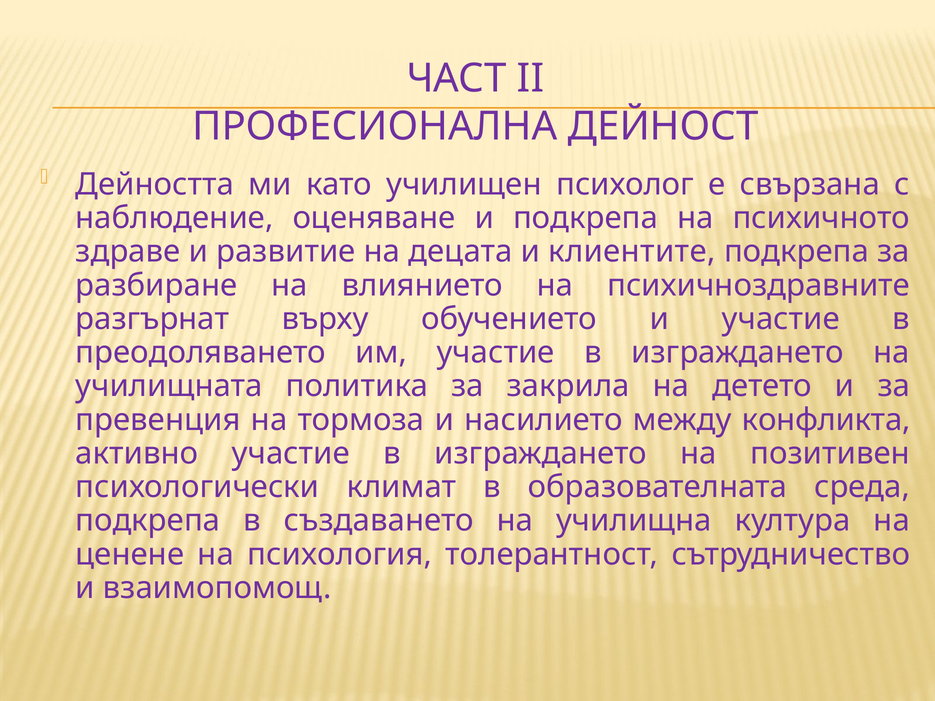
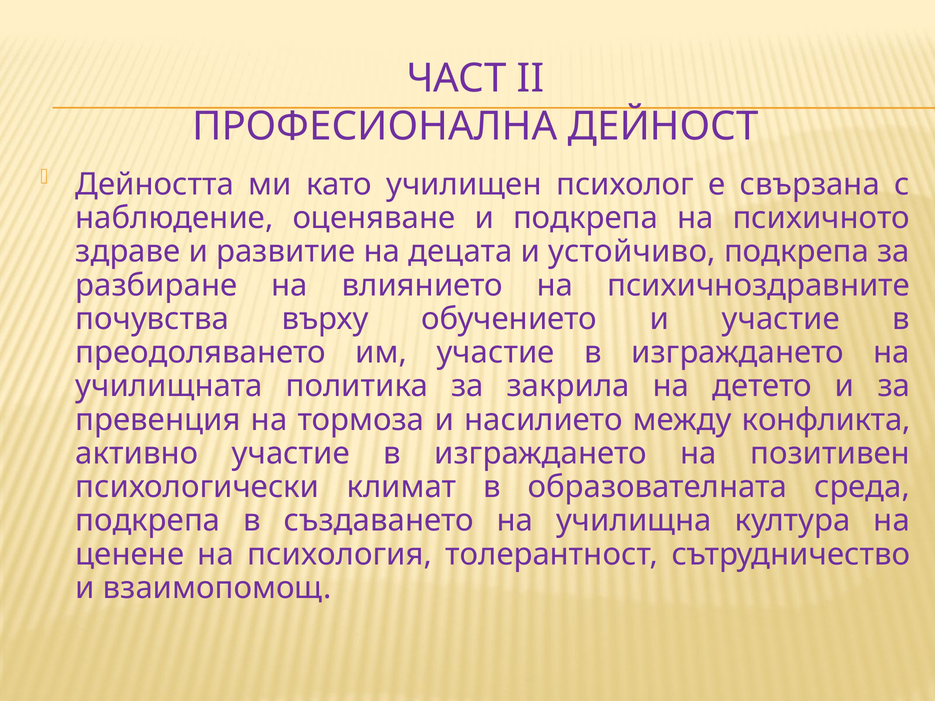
клиентите: клиентите -> устойчиво (632, 252)
разгърнат: разгърнат -> почувства (152, 319)
